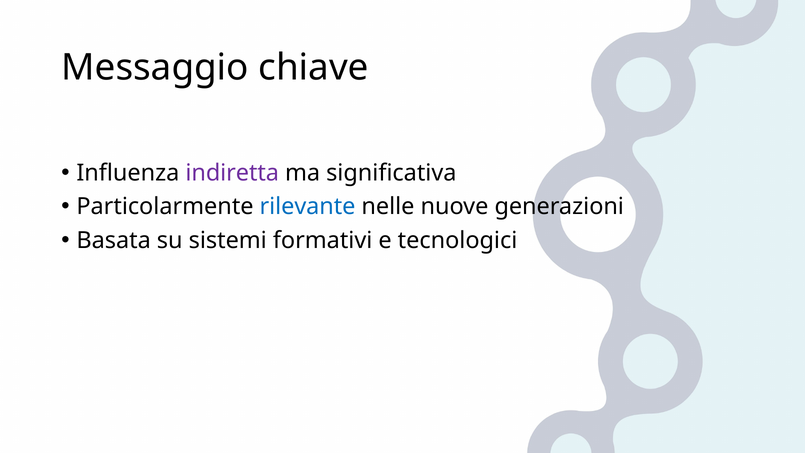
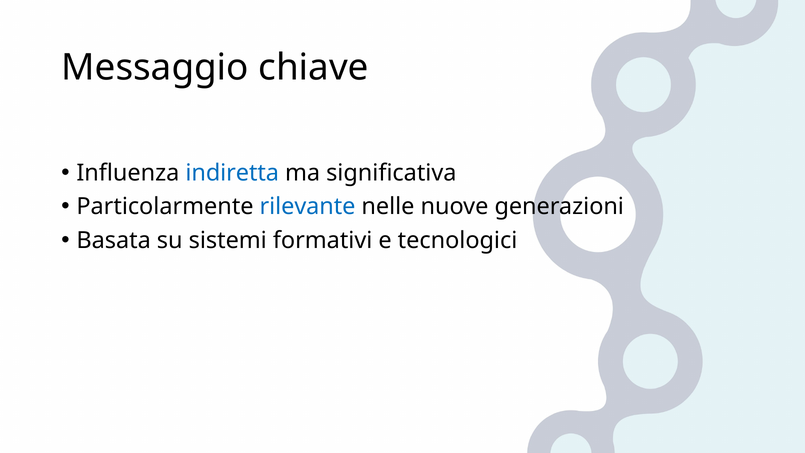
indiretta colour: purple -> blue (232, 173)
